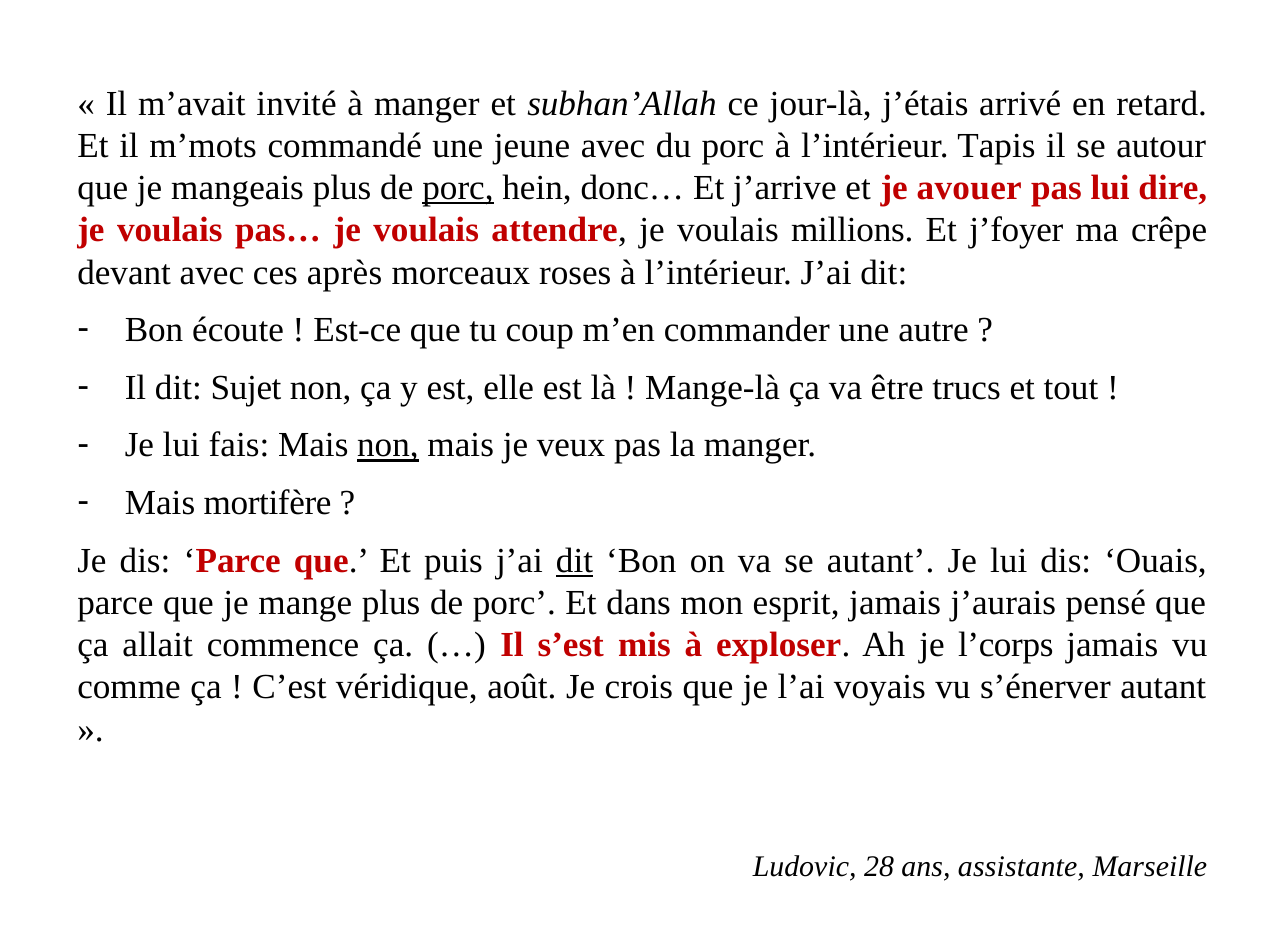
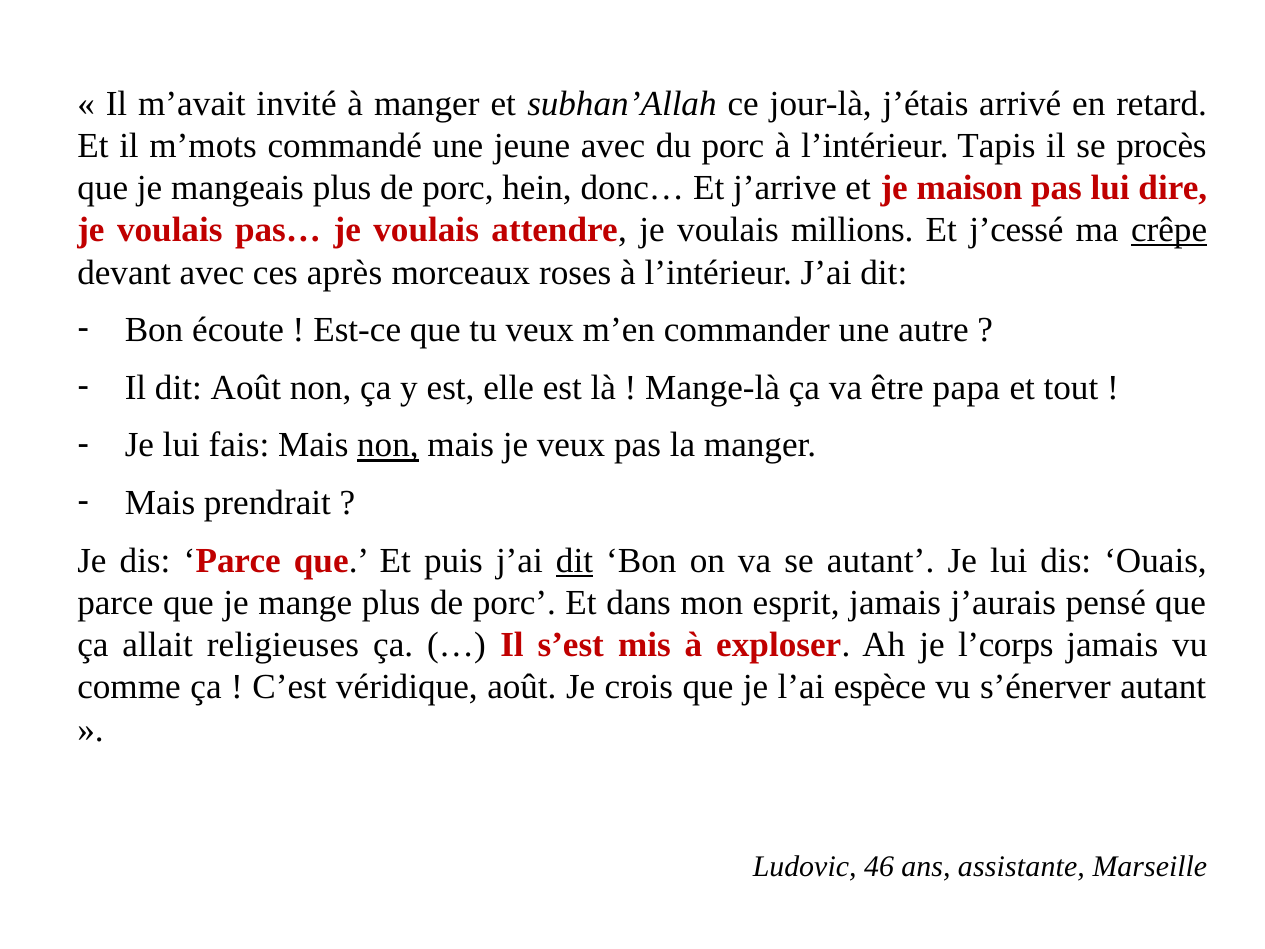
autour: autour -> procès (1161, 146)
porc underline: present -> none (458, 188)
avouer: avouer -> maison (970, 188)
j’foyer: j’foyer -> j’cessé (1016, 230)
crêpe underline: none -> present (1169, 230)
tu coup: coup -> veux (540, 330)
dit Sujet: Sujet -> Août (246, 388)
trucs: trucs -> papa (966, 388)
mortifère: mortifère -> prendrait (267, 503)
commence: commence -> religieuses (283, 645)
voyais: voyais -> espèce (880, 687)
28: 28 -> 46 (879, 866)
